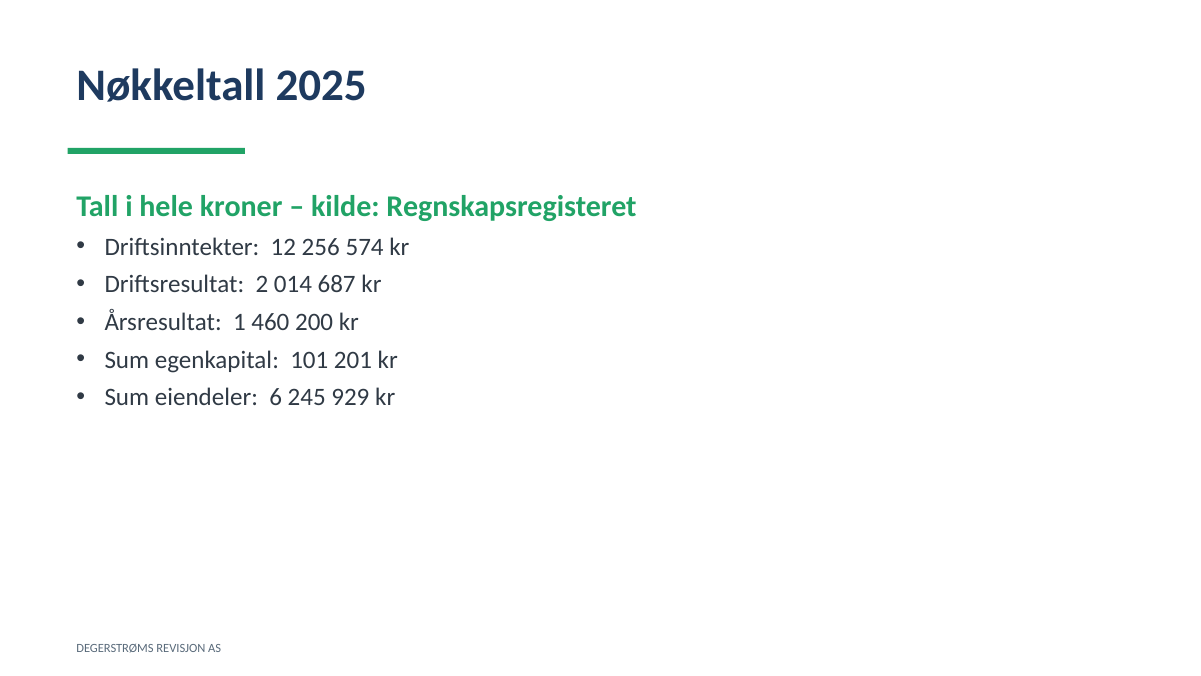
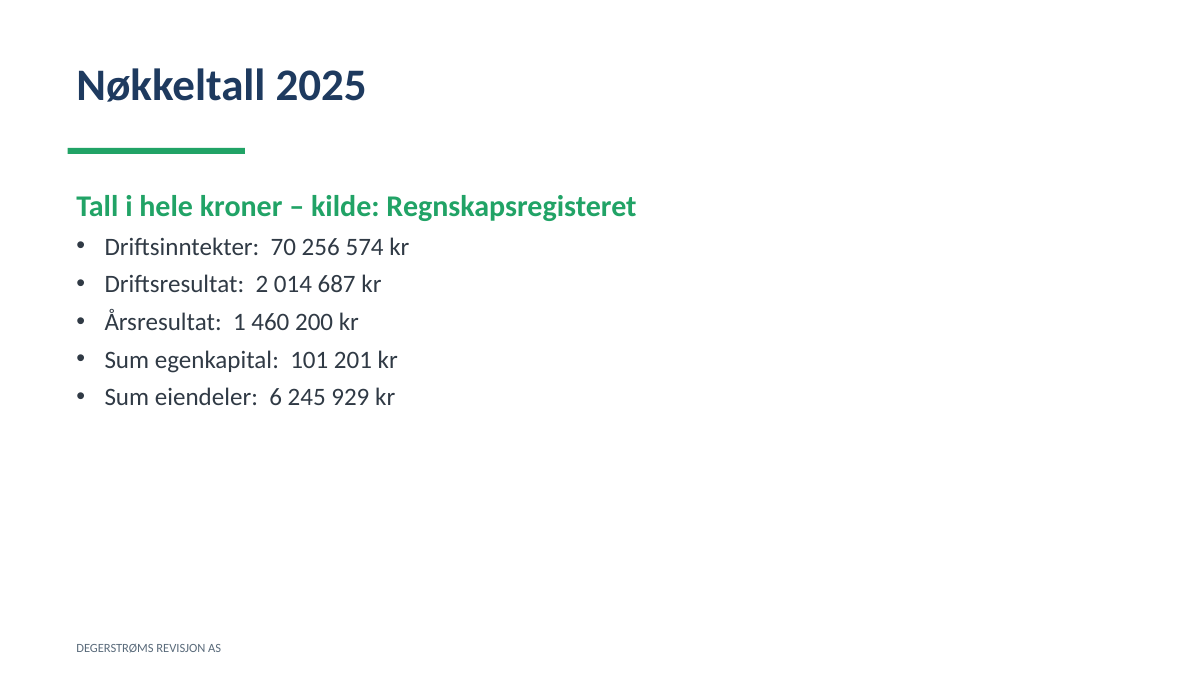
12: 12 -> 70 (283, 247)
